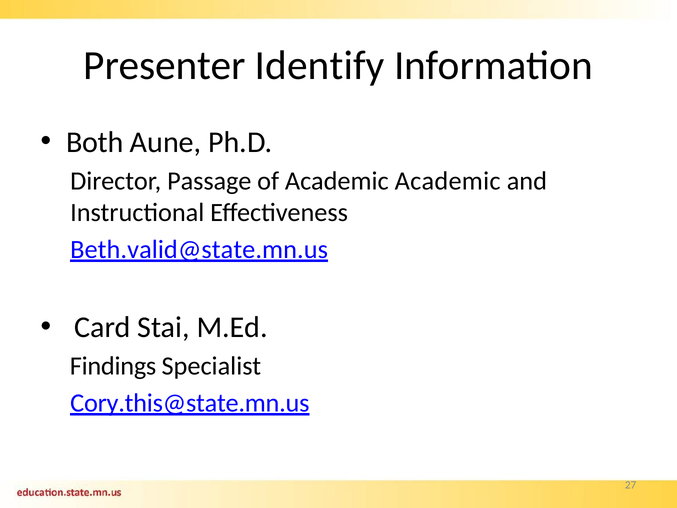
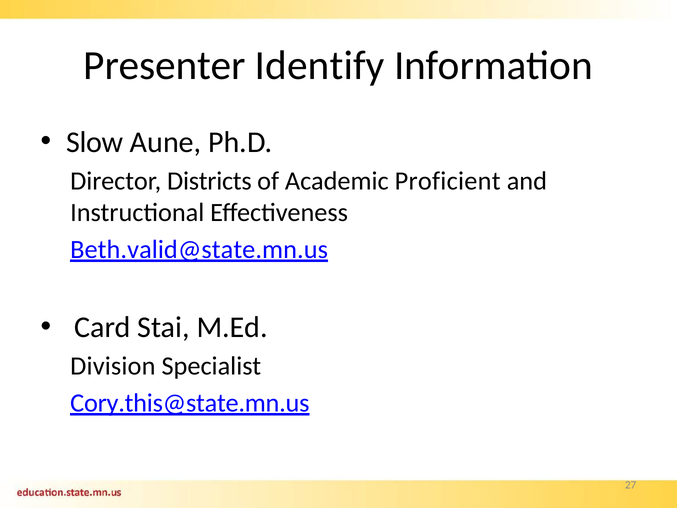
Both: Both -> Slow (95, 142)
Passage: Passage -> Districts (209, 181)
Academic Academic: Academic -> Proficient (448, 181)
Findings: Findings -> Division (113, 366)
